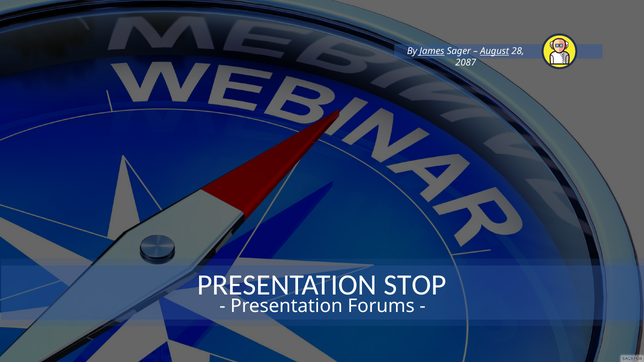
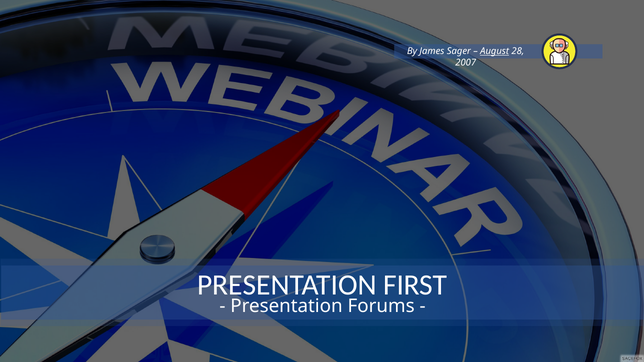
James underline: present -> none (432, 51)
2087: 2087 -> 2007 (466, 63)
STOP: STOP -> FIRST (415, 285)
